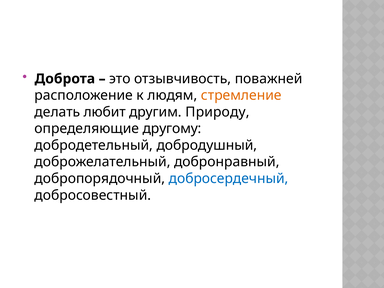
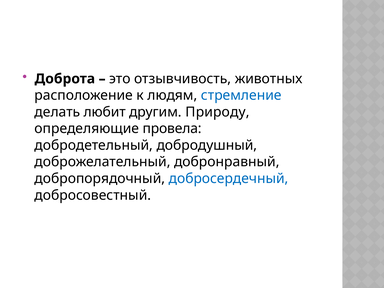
поважней: поважней -> животных (269, 79)
стремление colour: orange -> blue (241, 95)
другому: другому -> провела (172, 129)
